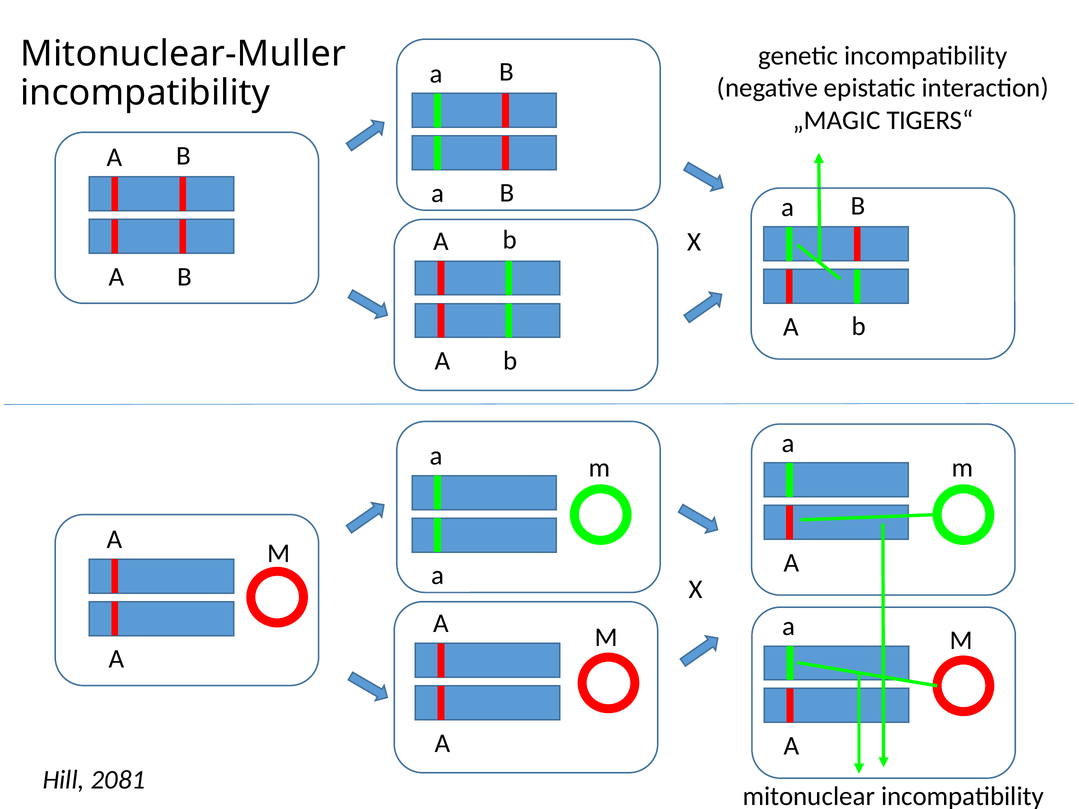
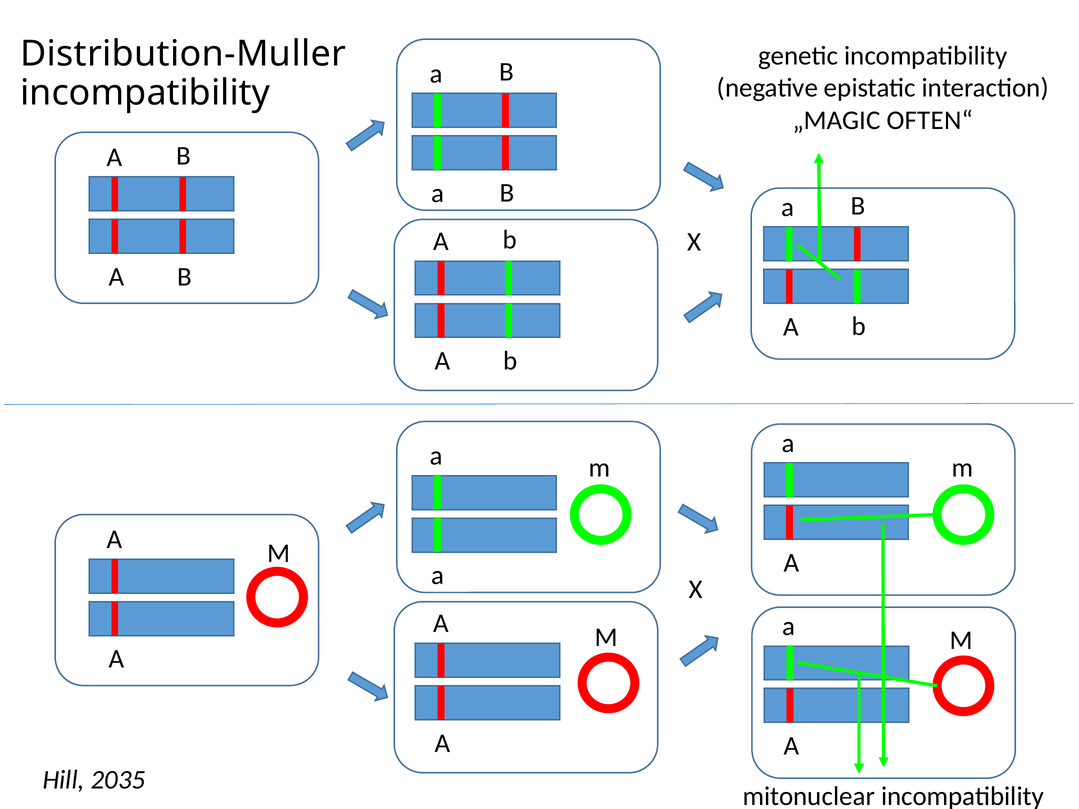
Mitonuclear-Muller: Mitonuclear-Muller -> Distribution-Muller (183, 54)
TIGERS“: TIGERS“ -> OFTEN“ (930, 120)
2081: 2081 -> 2035 (118, 780)
